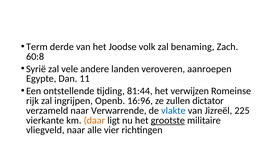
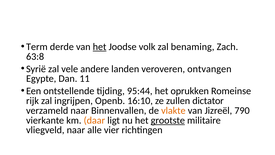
het underline: none -> present (100, 47)
60:8: 60:8 -> 63:8 (35, 56)
aanroepen: aanroepen -> ontvangen (209, 69)
81:44: 81:44 -> 95:44 (140, 91)
verwijzen: verwijzen -> oprukken (190, 91)
16:96: 16:96 -> 16:10 (140, 101)
Verwarrende: Verwarrende -> Binnenvallen (119, 110)
vlakte colour: blue -> orange (173, 110)
225: 225 -> 790 (242, 110)
